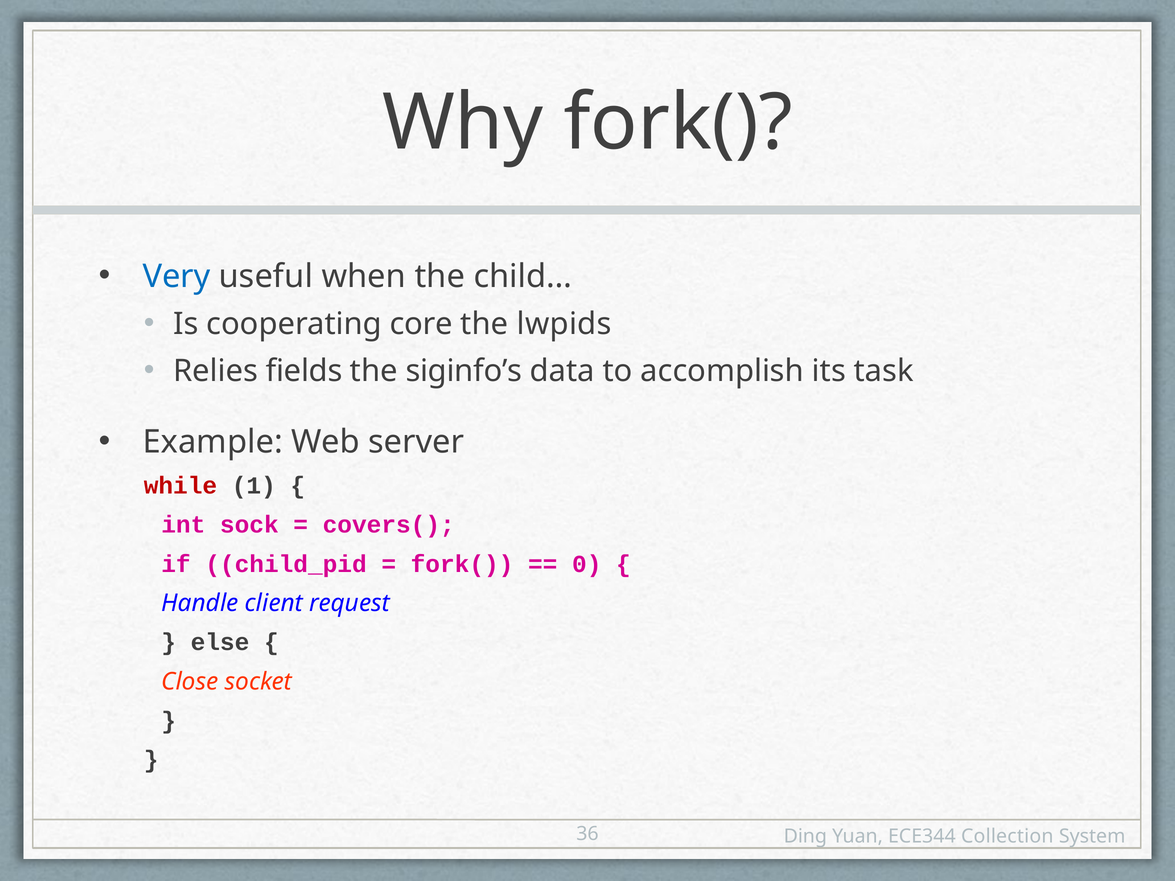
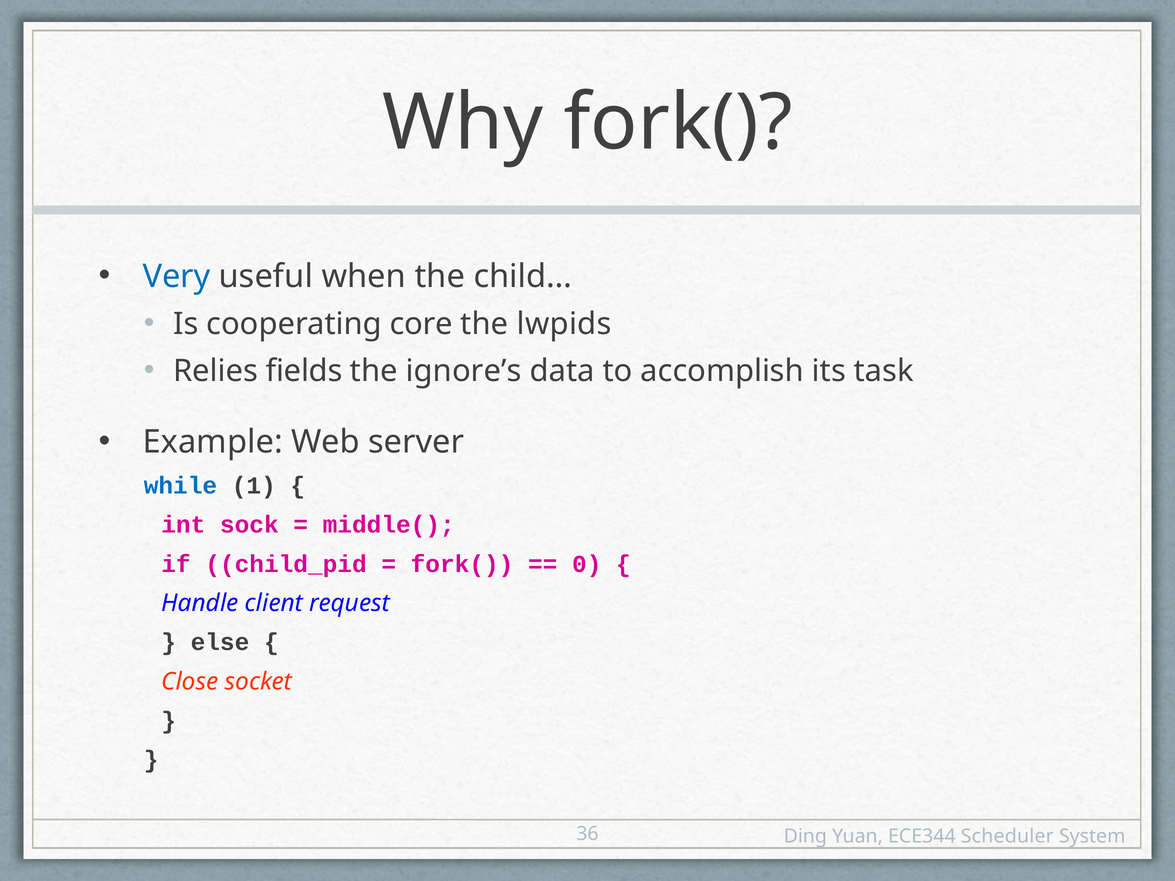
siginfo’s: siginfo’s -> ignore’s (464, 371)
while colour: red -> blue (180, 486)
covers(: covers( -> middle( (389, 525)
Collection: Collection -> Scheduler (1007, 837)
